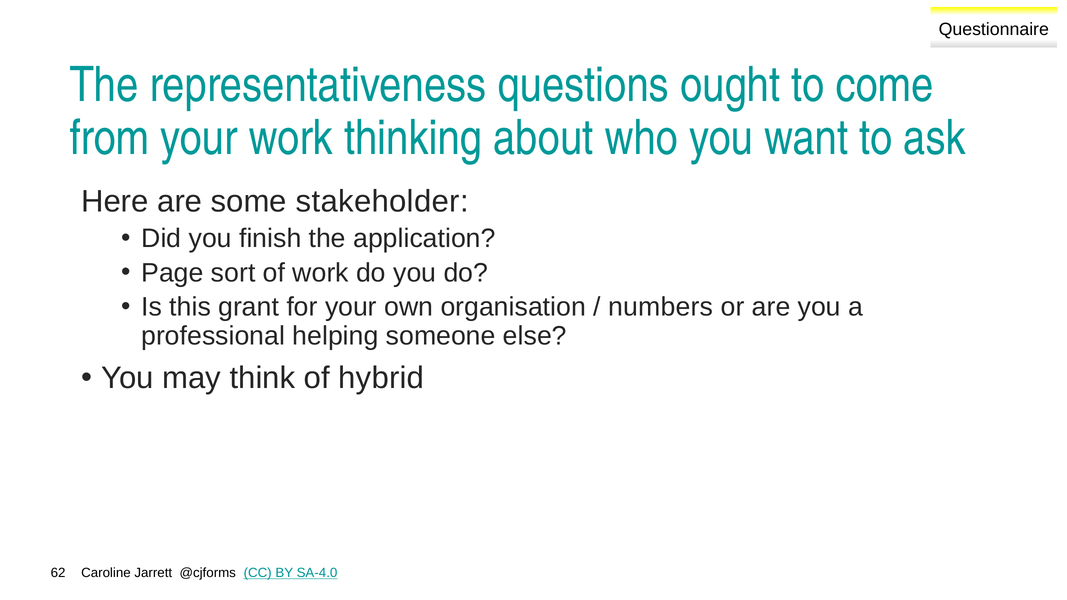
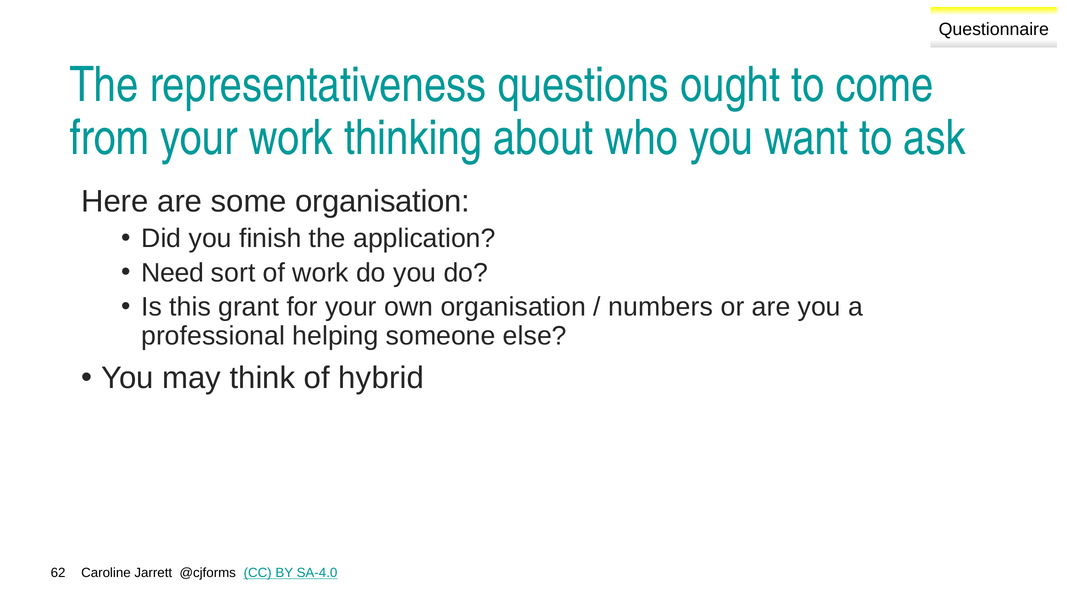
some stakeholder: stakeholder -> organisation (383, 202)
Page: Page -> Need (173, 273)
